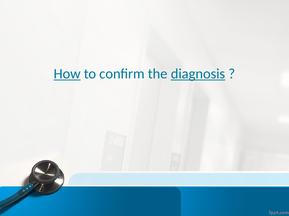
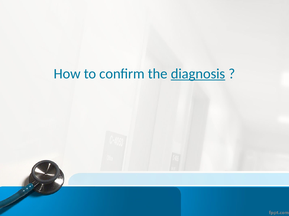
How underline: present -> none (67, 74)
